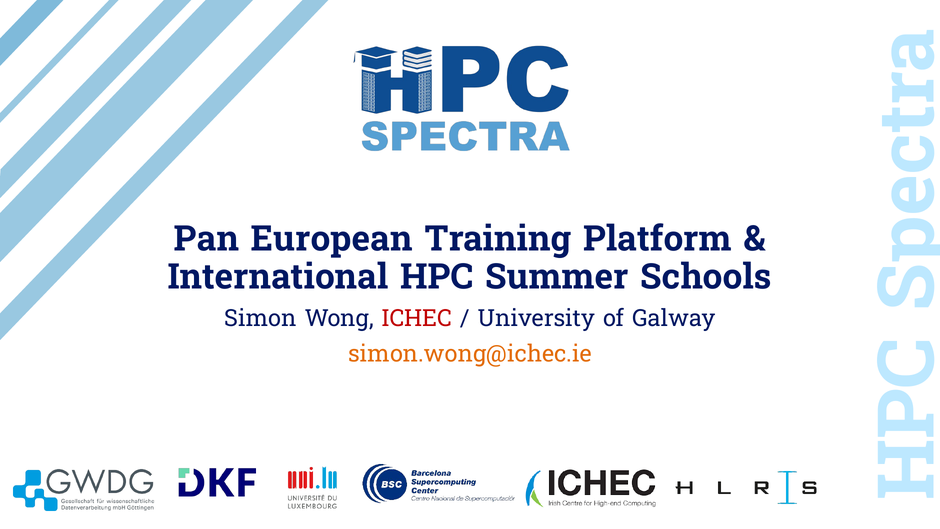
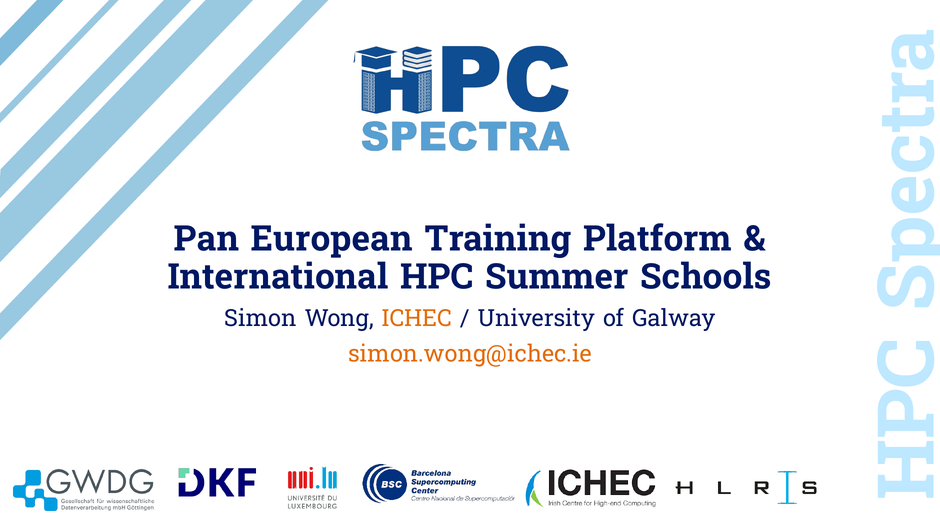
ICHEC colour: red -> orange (417, 318)
